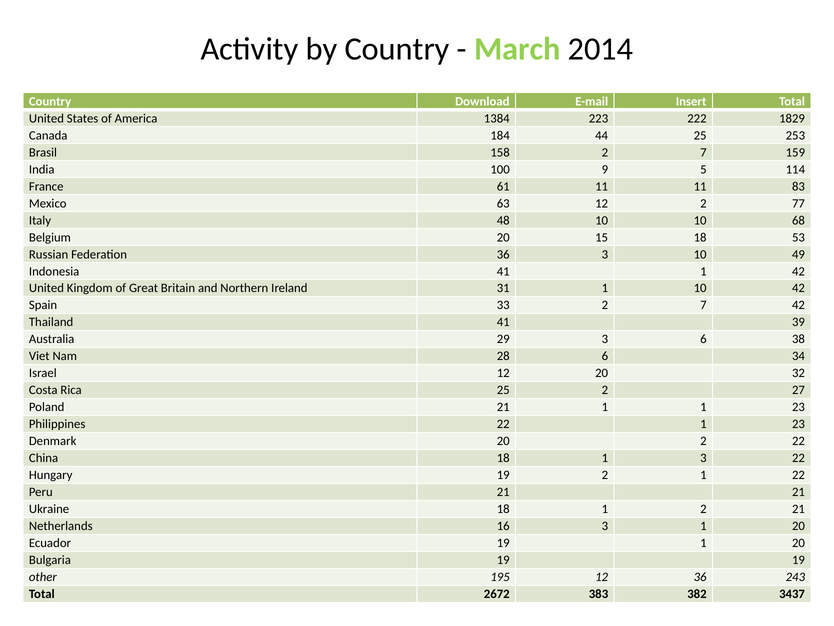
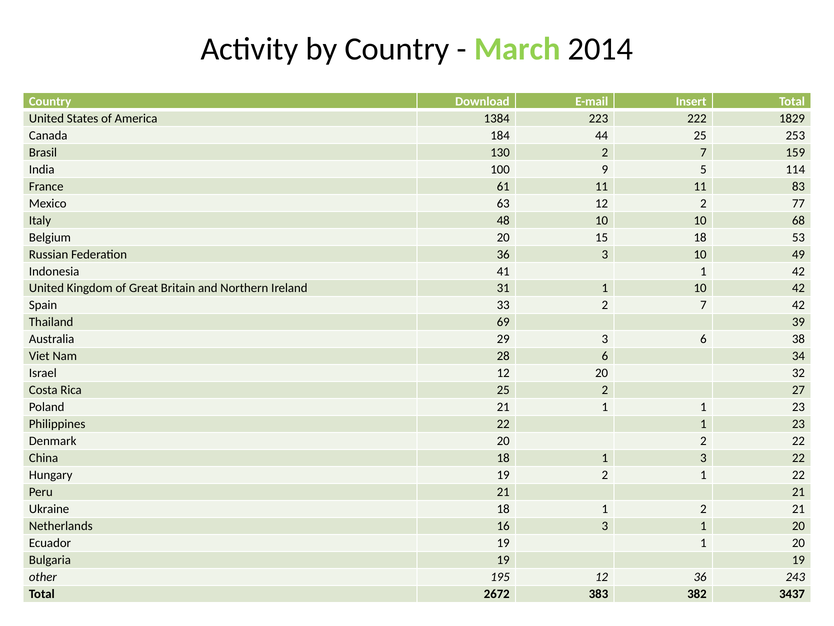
158: 158 -> 130 (500, 152)
Thailand 41: 41 -> 69 (503, 322)
